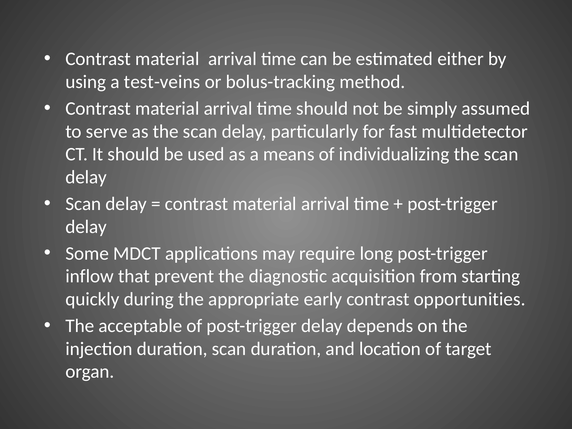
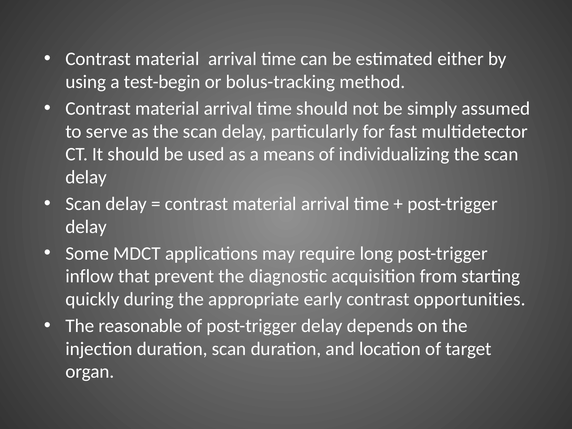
test-veins: test-veins -> test-begin (162, 82)
acceptable: acceptable -> reasonable (140, 326)
